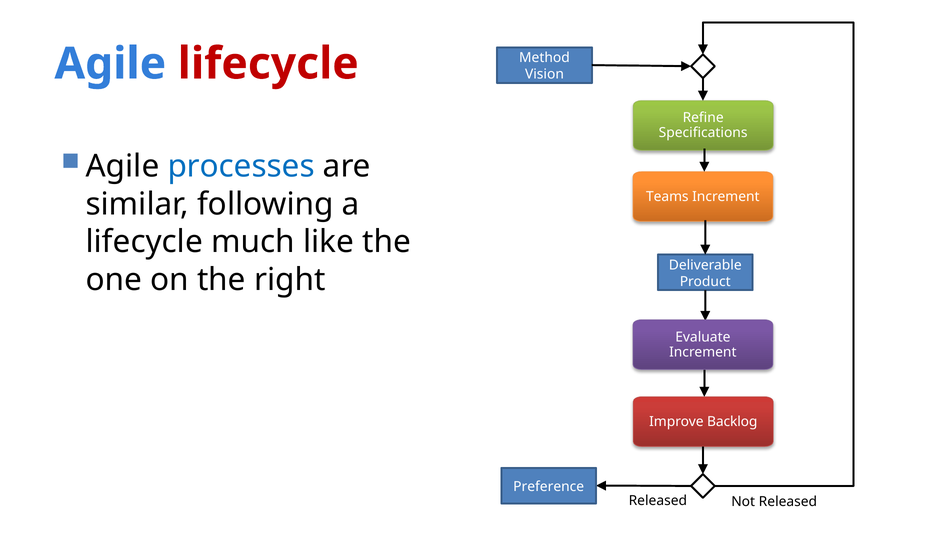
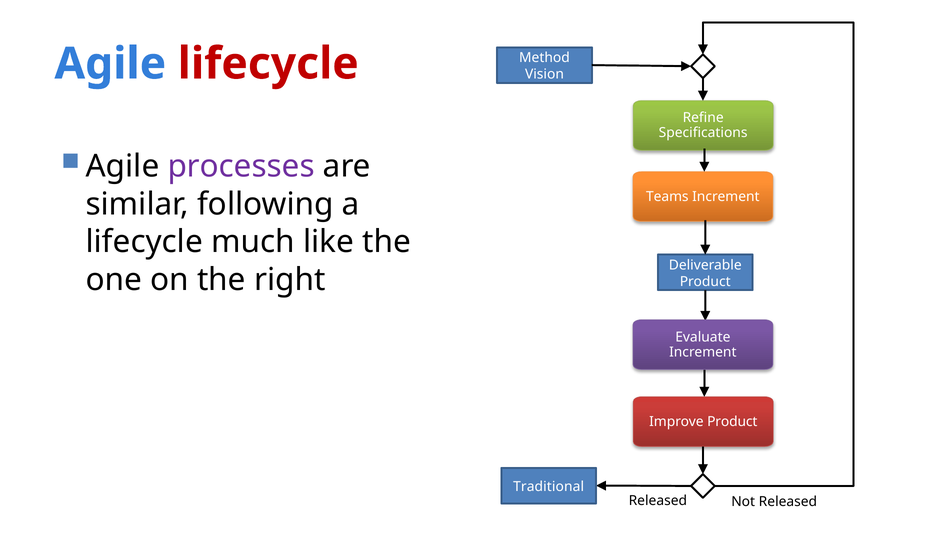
processes colour: blue -> purple (241, 166)
Improve Backlog: Backlog -> Product (732, 421)
Preference: Preference -> Traditional (549, 486)
